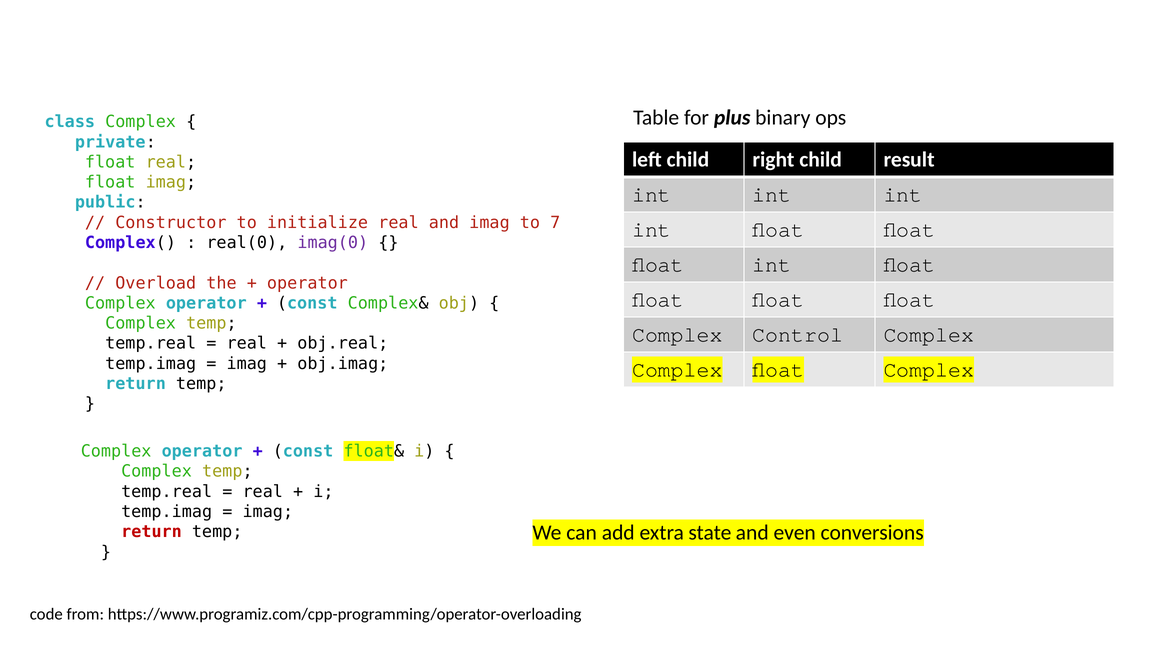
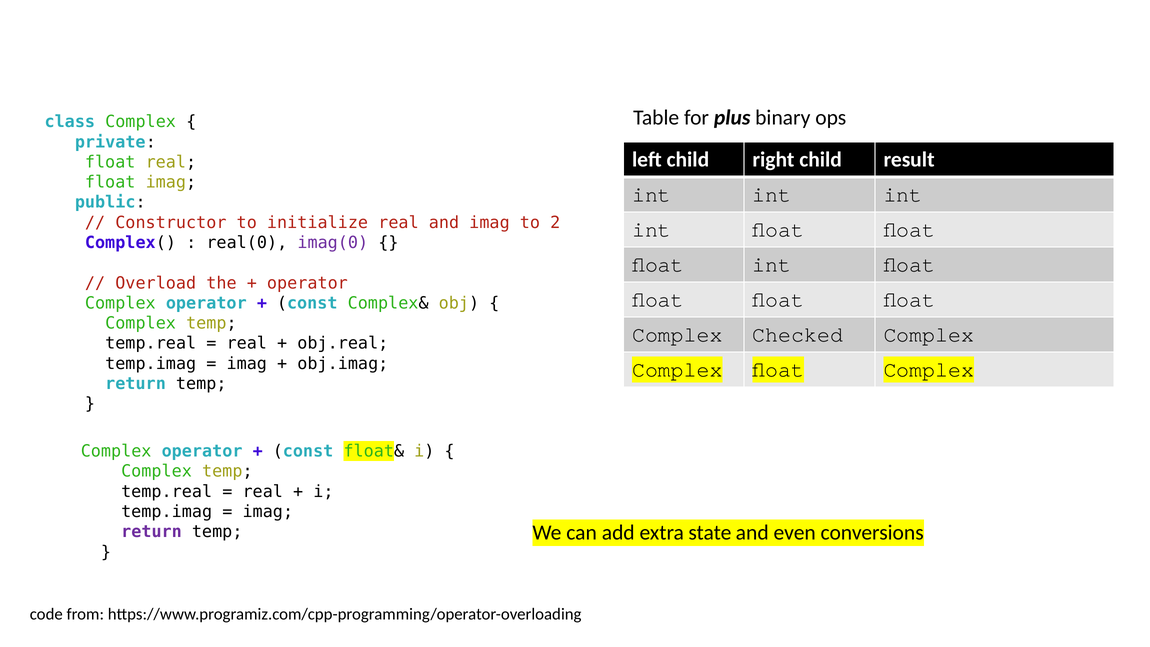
7: 7 -> 2 (555, 223)
Control: Control -> Checked (798, 335)
return colour: red -> purple (152, 532)
